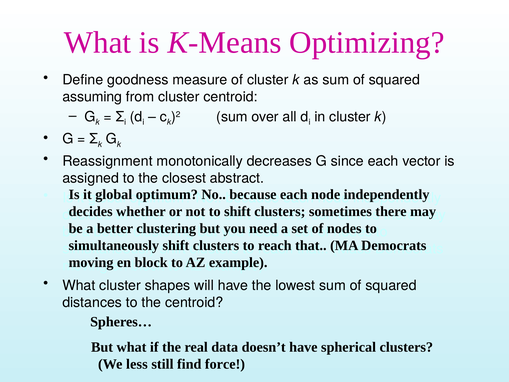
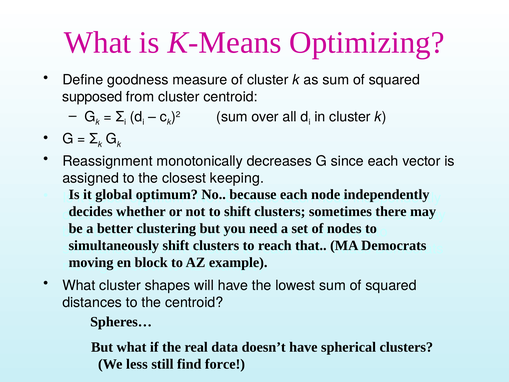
assuming: assuming -> supposed (92, 97)
abstract: abstract -> keeping (237, 178)
